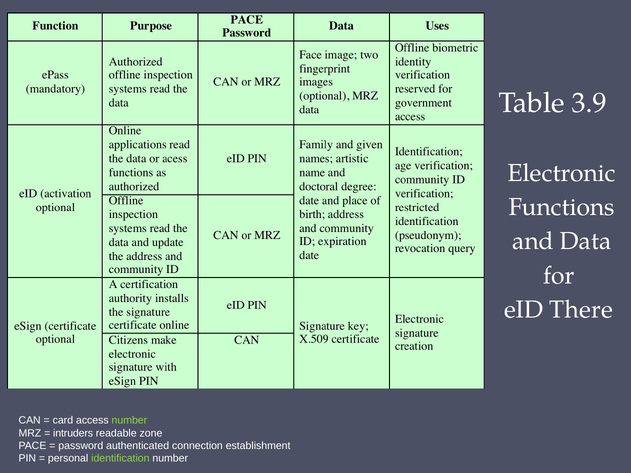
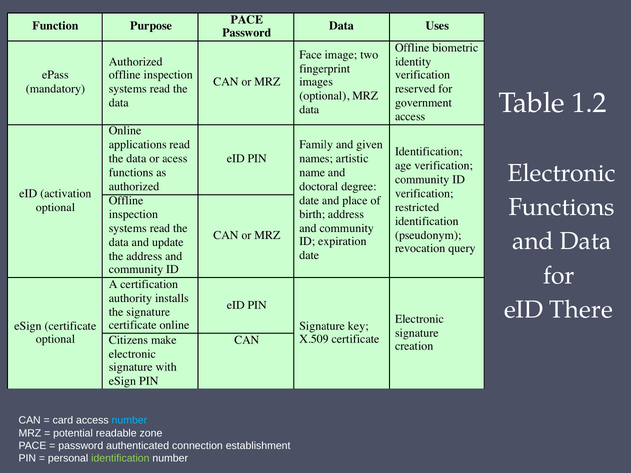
3.9: 3.9 -> 1.2 (589, 103)
number colour: light green -> light blue (129, 421)
intruders: intruders -> potential (73, 433)
